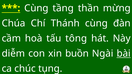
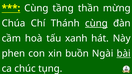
cùng underline: none -> present (96, 23)
tông: tông -> xanh (76, 39)
diễm: diễm -> phen (13, 54)
